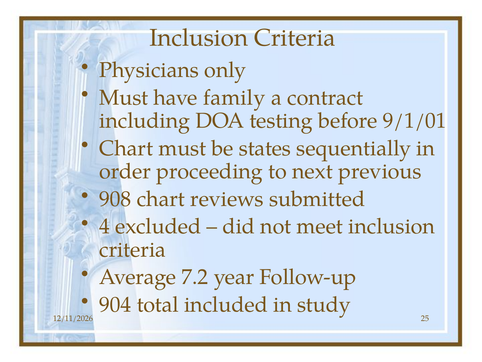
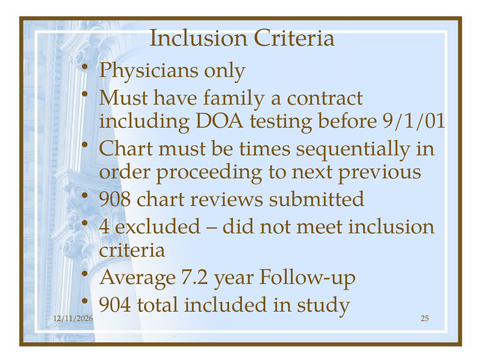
states: states -> times (265, 148)
